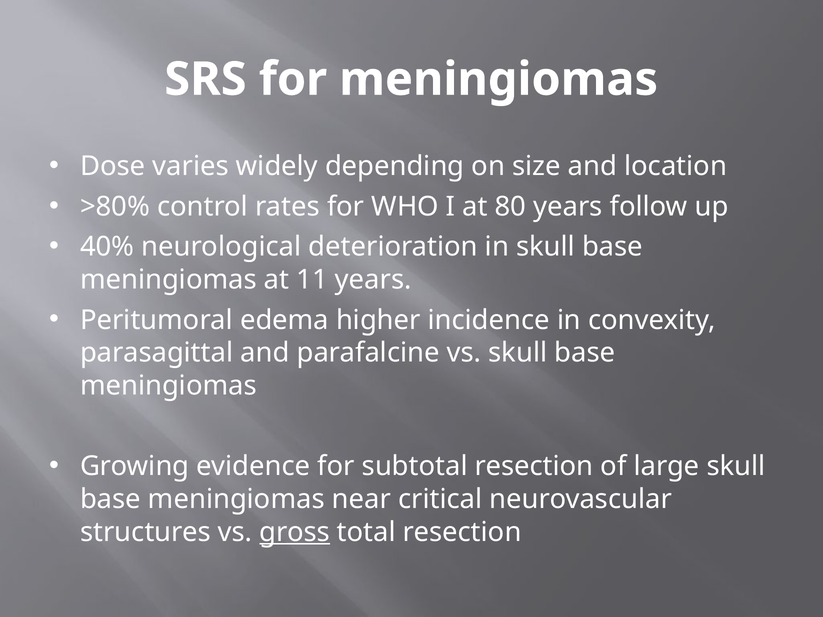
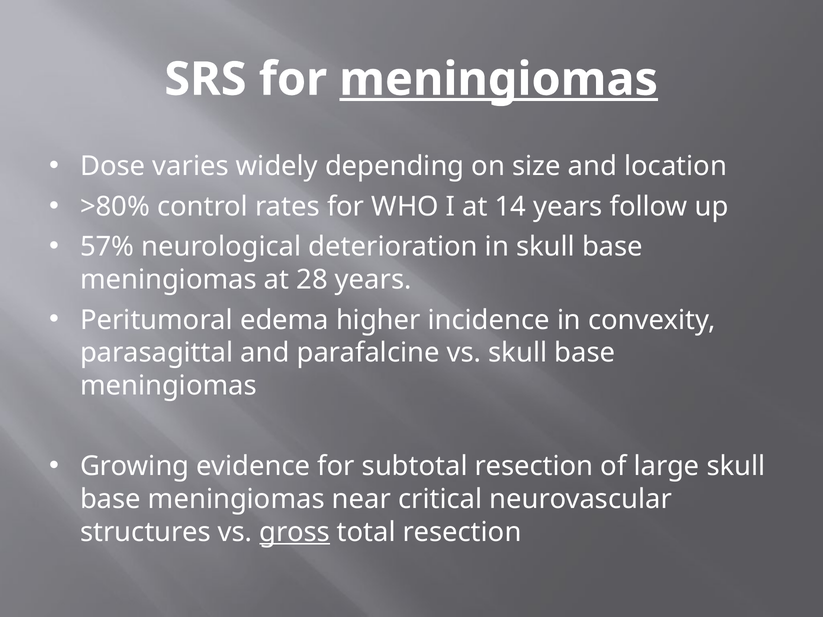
meningiomas underline: none -> present (499, 79)
80: 80 -> 14 (510, 207)
40%: 40% -> 57% (107, 247)
11: 11 -> 28 (312, 280)
